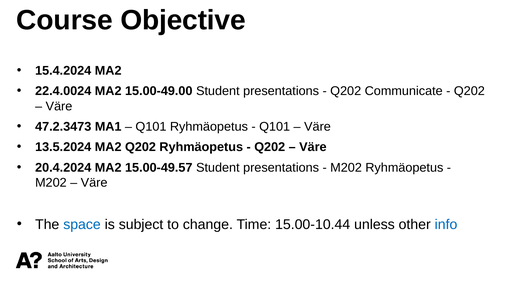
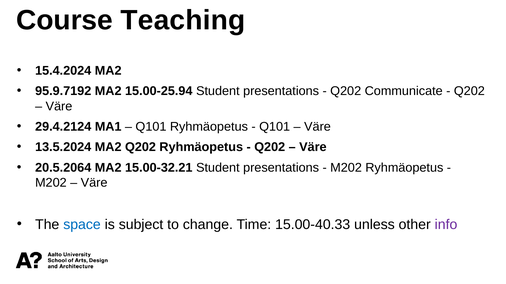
Objective: Objective -> Teaching (183, 20)
22.4.0024: 22.4.0024 -> 95.9.7192 (63, 91)
15.00-49.00: 15.00-49.00 -> 15.00-25.94 (159, 91)
47.2.3473: 47.2.3473 -> 29.4.2124 (63, 127)
20.4.2024: 20.4.2024 -> 20.5.2064 (63, 168)
15.00-49.57: 15.00-49.57 -> 15.00-32.21 (159, 168)
15.00-10.44: 15.00-10.44 -> 15.00-40.33 (313, 225)
info colour: blue -> purple (446, 225)
